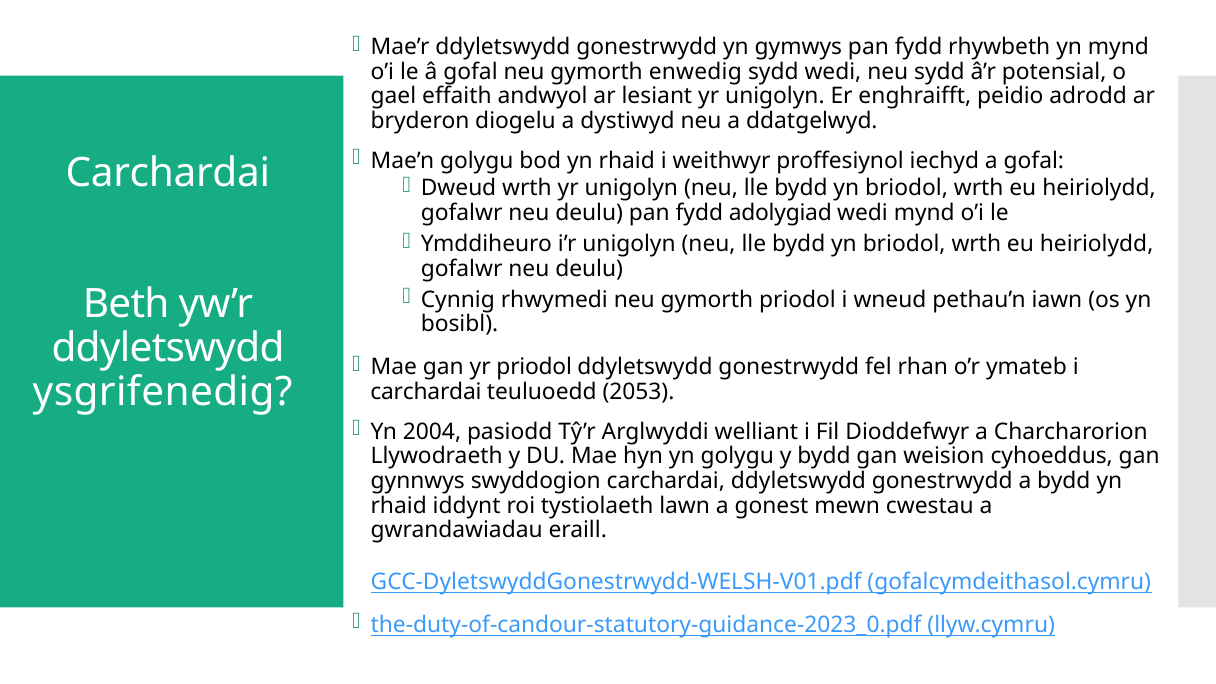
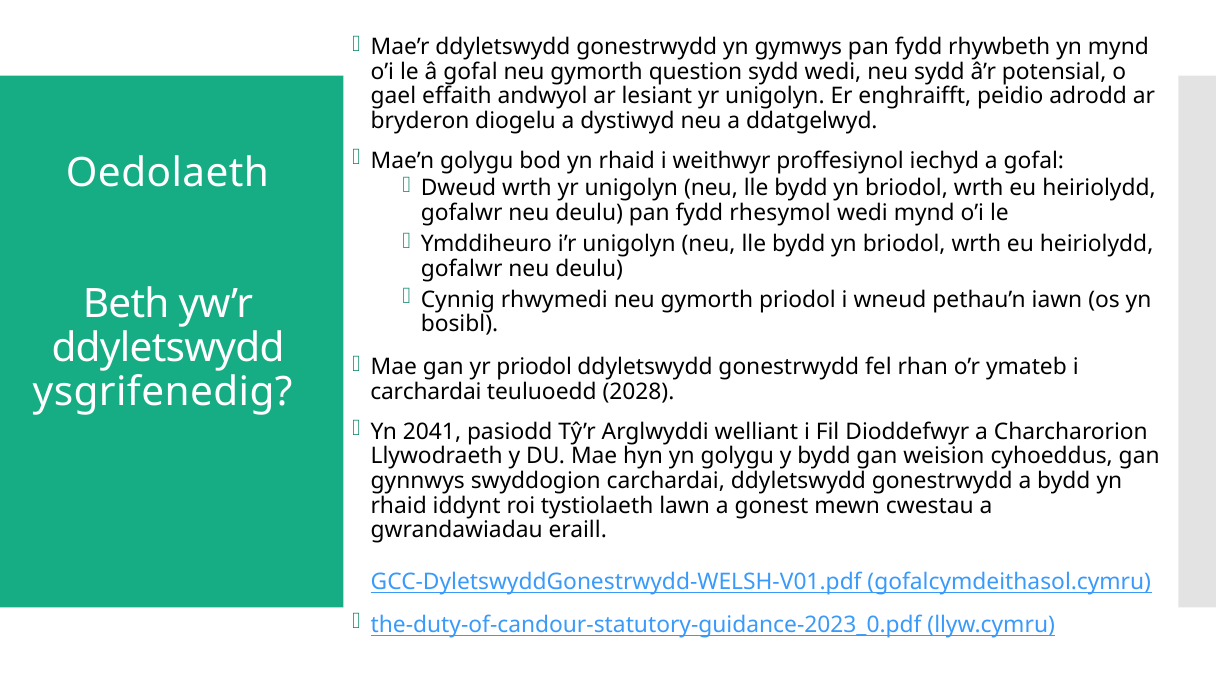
enwedig: enwedig -> question (695, 72)
Carchardai: Carchardai -> Oedolaeth (167, 173)
adolygiad: adolygiad -> rhesymol (780, 213)
2053: 2053 -> 2028 (638, 392)
2004: 2004 -> 2041 (432, 432)
